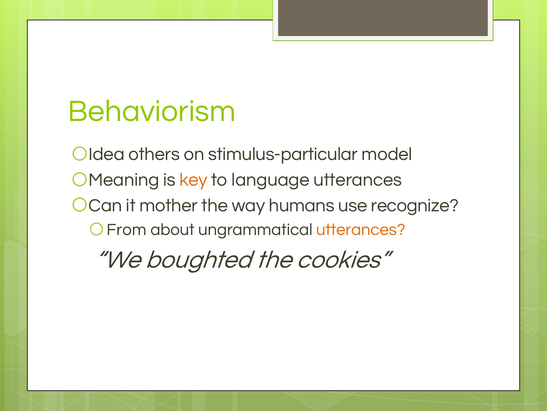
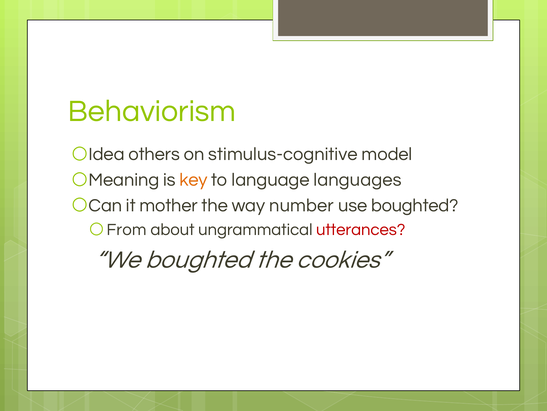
stimulus-particular: stimulus-particular -> stimulus-cognitive (283, 154)
language utterances: utterances -> languages (358, 179)
humans: humans -> number (302, 205)
use recognize: recognize -> boughted (415, 205)
utterances colour: orange -> red (361, 229)
